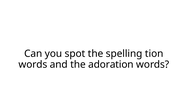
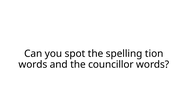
adoration: adoration -> councillor (111, 64)
